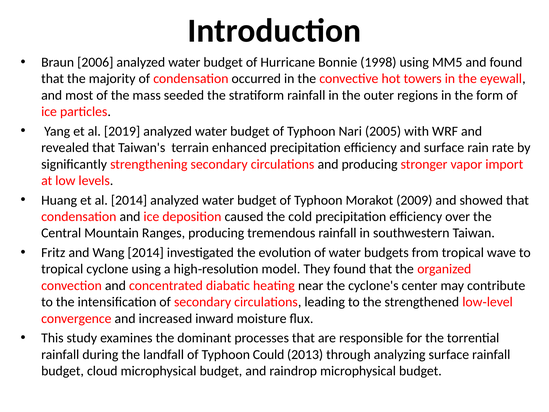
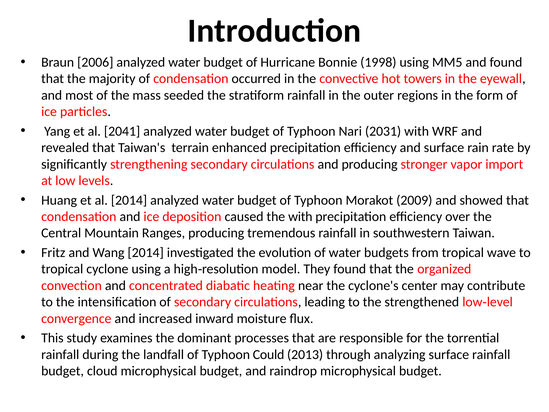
2019: 2019 -> 2041 (122, 131)
2005: 2005 -> 2031 (383, 131)
the cold: cold -> with (300, 216)
